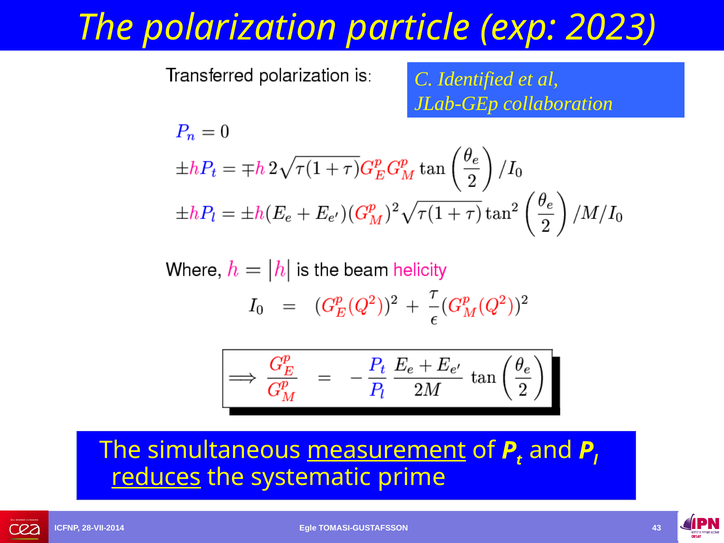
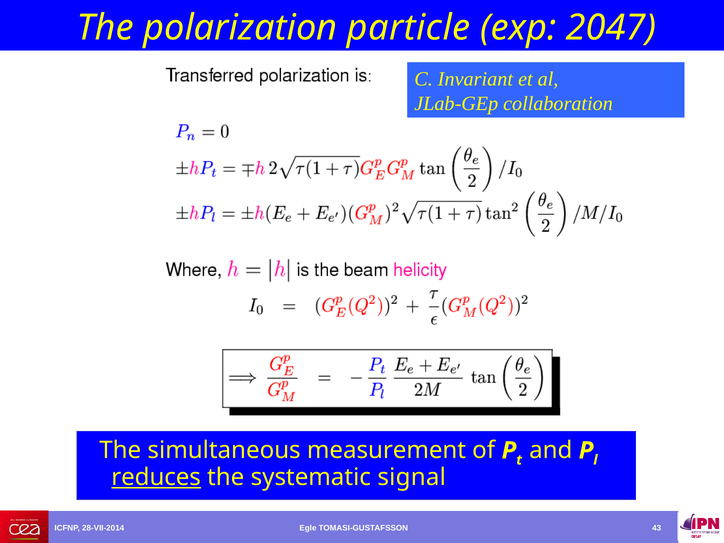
2023: 2023 -> 2047 (611, 28)
Identified: Identified -> Invariant (475, 79)
measurement underline: present -> none (387, 451)
prime: prime -> signal (412, 477)
